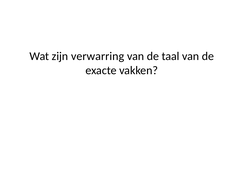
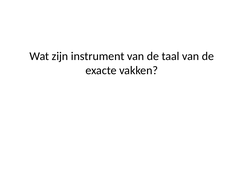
verwarring: verwarring -> instrument (98, 56)
